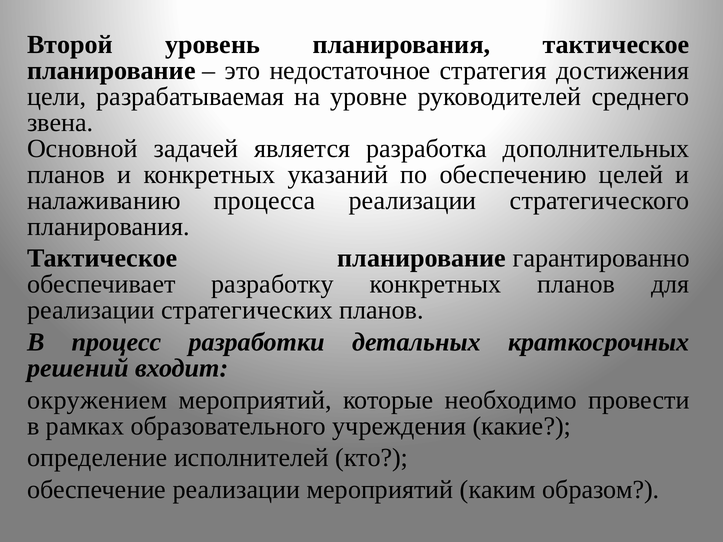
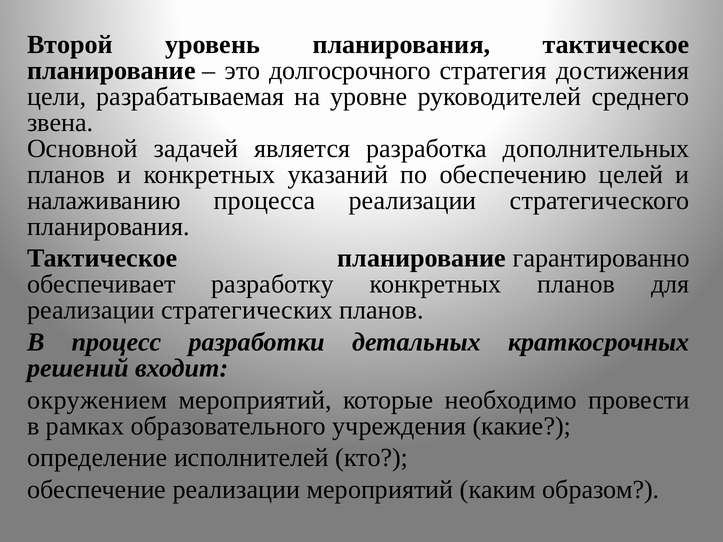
недостаточное: недостаточное -> долгосрочного (350, 71)
